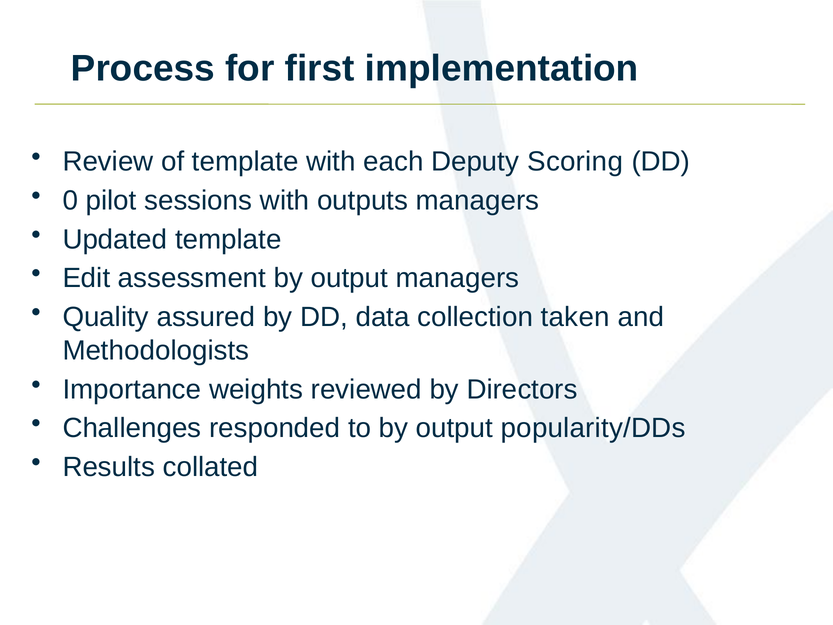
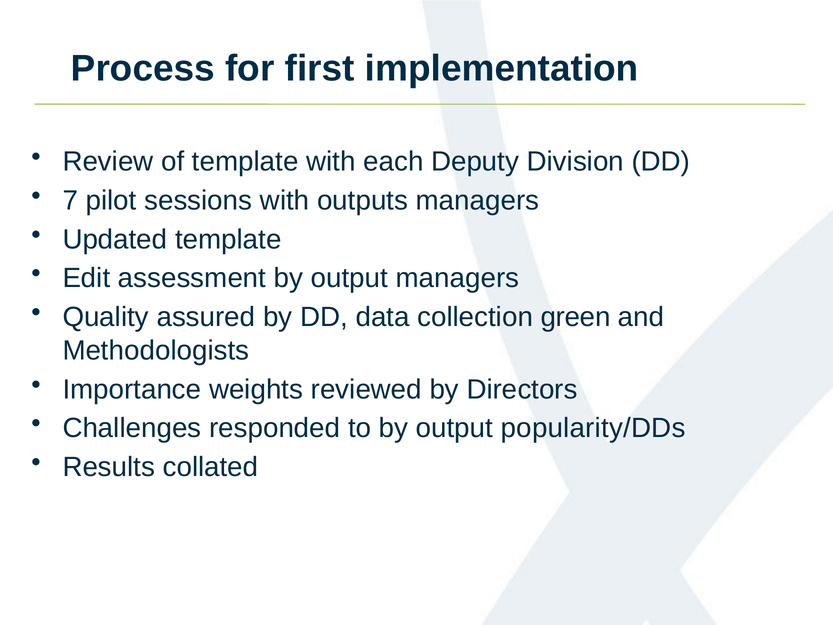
Scoring: Scoring -> Division (575, 162)
0: 0 -> 7 (70, 200)
taken: taken -> green (576, 317)
